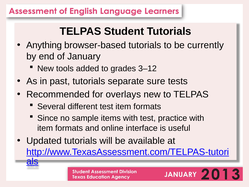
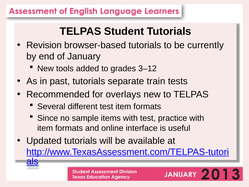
Anything: Anything -> Revision (44, 45)
sure: sure -> train (156, 81)
